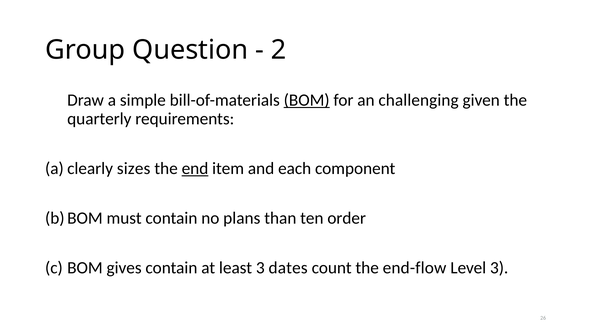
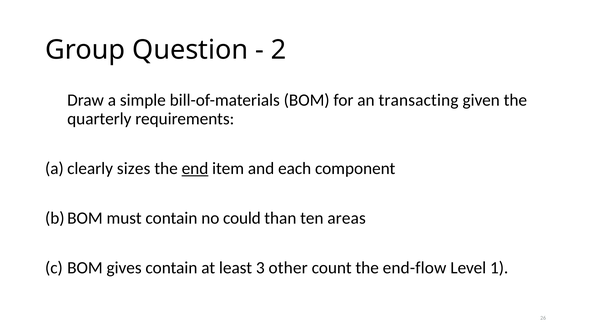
BOM underline: present -> none (307, 100)
challenging: challenging -> transacting (418, 100)
plans: plans -> could (242, 218)
order: order -> areas (347, 218)
dates: dates -> other (288, 267)
Level 3: 3 -> 1 (499, 267)
